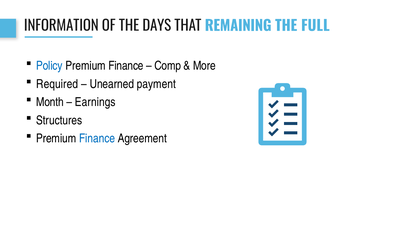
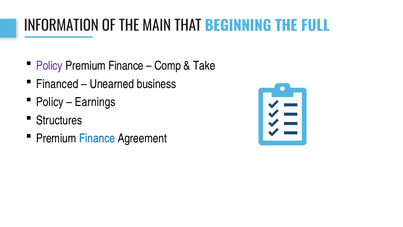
DAYS: DAYS -> MAIN (157, 26)
REMAINING: REMAINING -> BEGINNING (238, 26)
Policy colour: blue -> purple (49, 66)
More: More -> Take (204, 66)
Required: Required -> Financed (57, 84)
payment: payment -> business (156, 84)
Month: Month -> Policy (50, 102)
